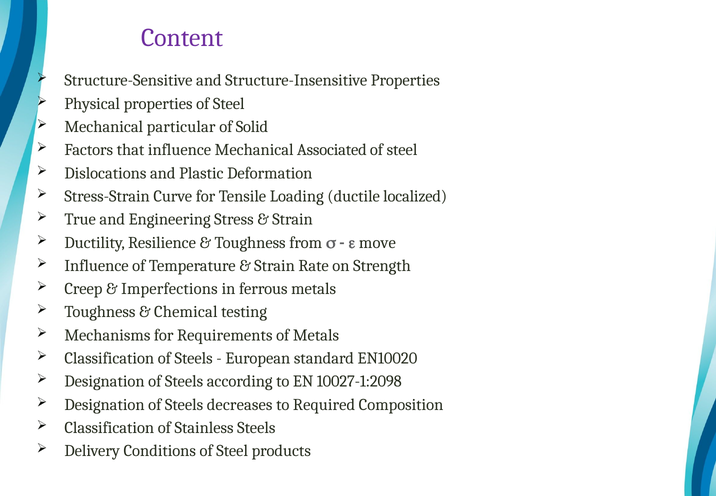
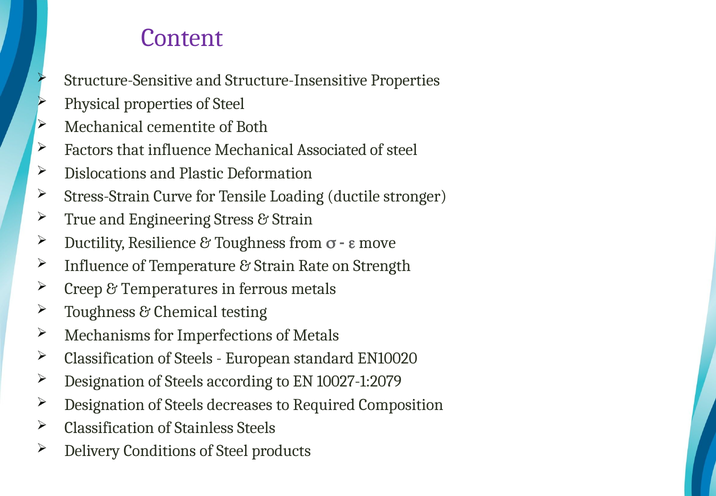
particular: particular -> cementite (181, 127)
Solid: Solid -> Both (252, 127)
localized: localized -> stronger (415, 196)
Imperfections: Imperfections -> Temperatures (169, 289)
Requirements: Requirements -> Imperfections (225, 335)
10027-1:2098: 10027-1:2098 -> 10027-1:2079 (359, 381)
